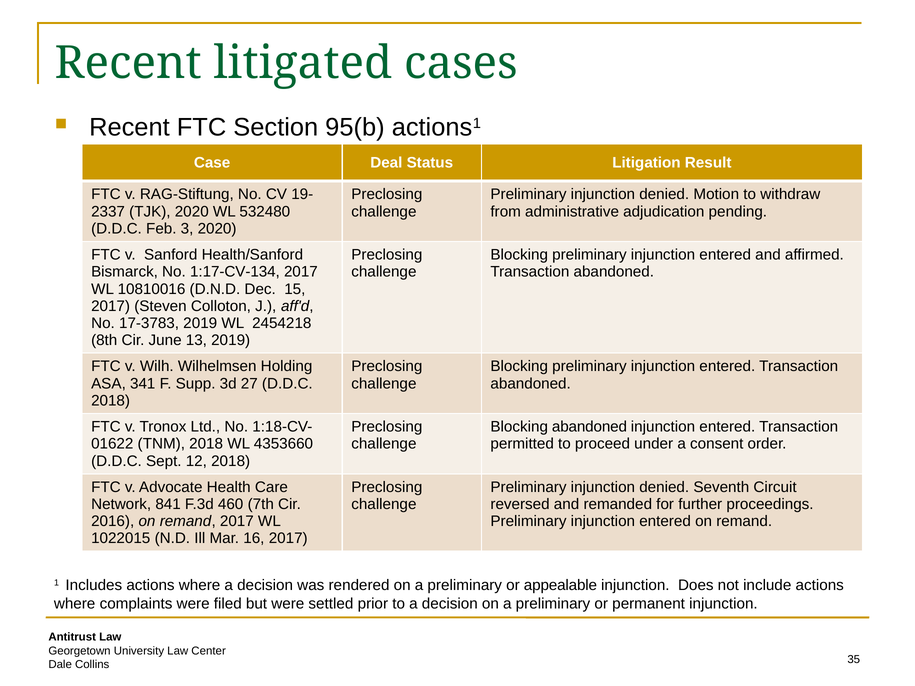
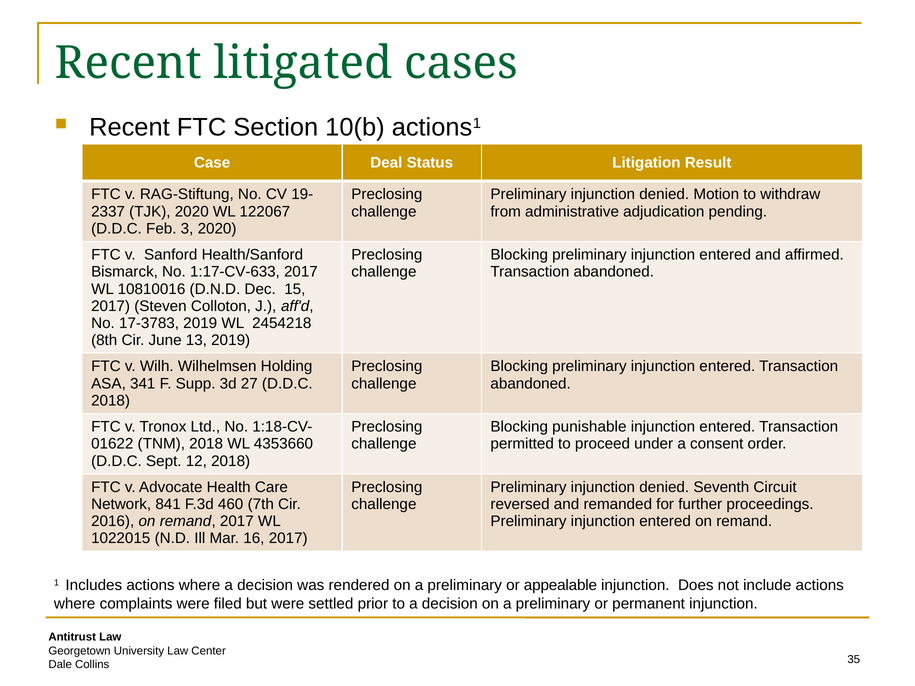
95(b: 95(b -> 10(b (355, 128)
532480: 532480 -> 122067 (265, 212)
1:17-CV-134: 1:17-CV-134 -> 1:17-CV-633 (235, 272)
Blocking abandoned: abandoned -> punishable (589, 427)
